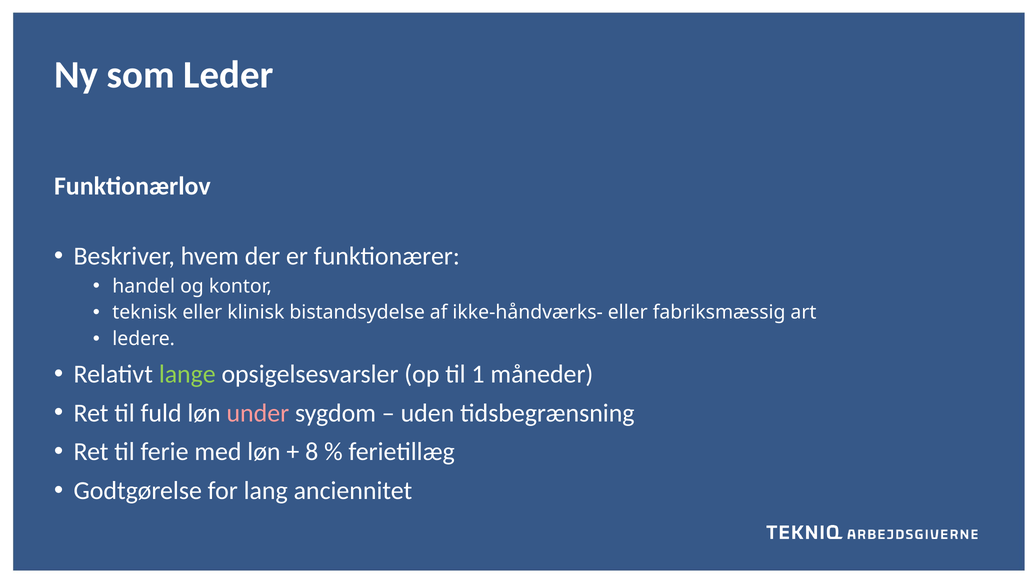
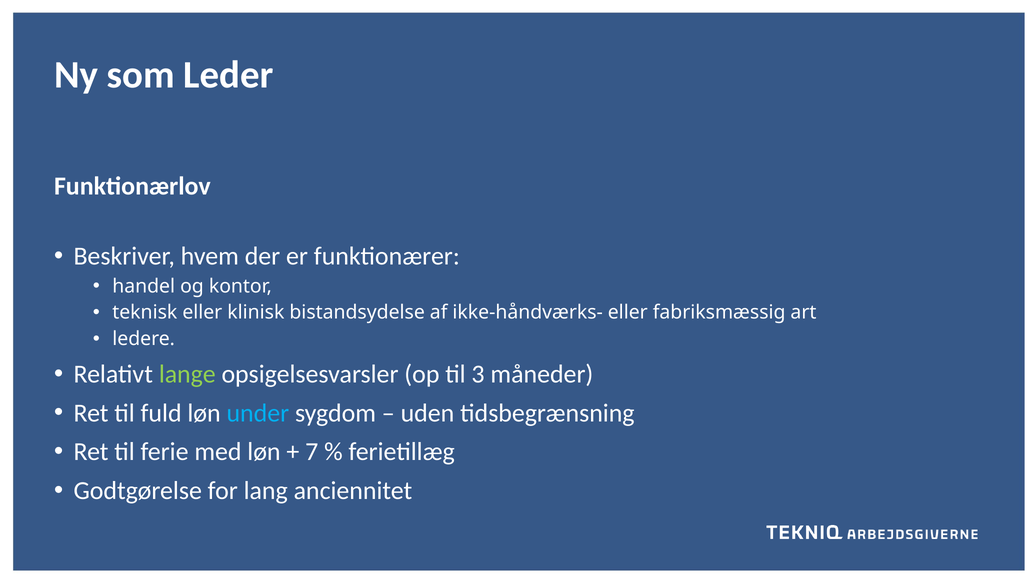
1: 1 -> 3 (478, 374)
under colour: pink -> light blue (258, 413)
8: 8 -> 7 (312, 452)
